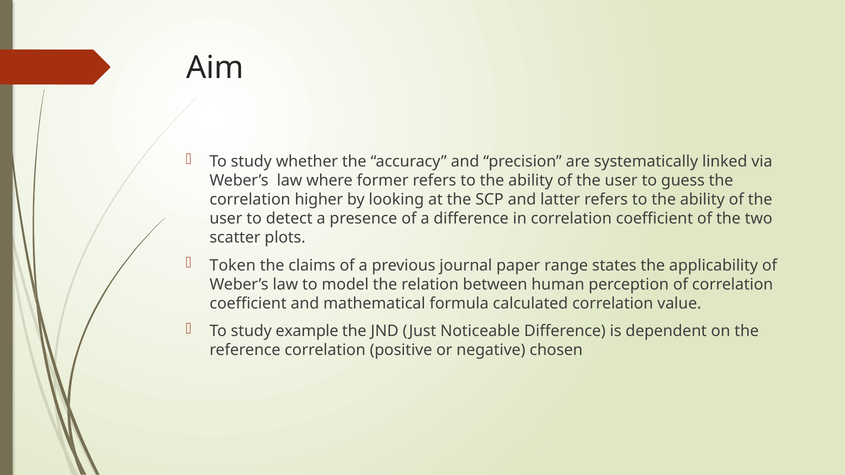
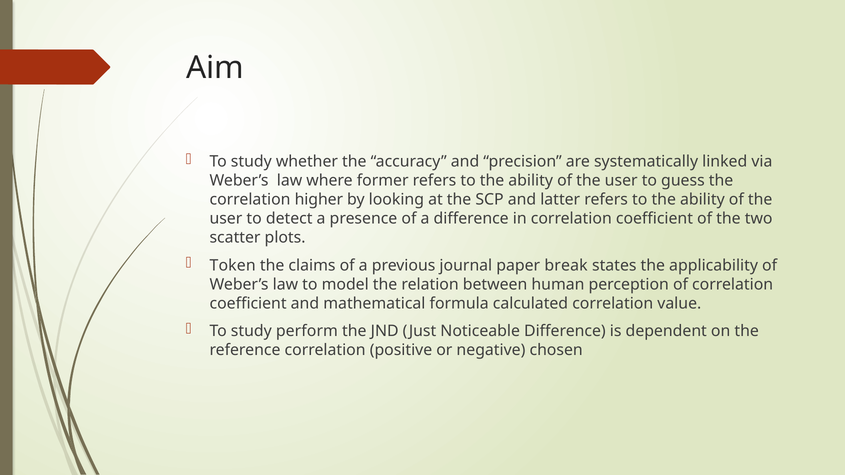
range: range -> break (566, 266)
example: example -> perform (307, 331)
